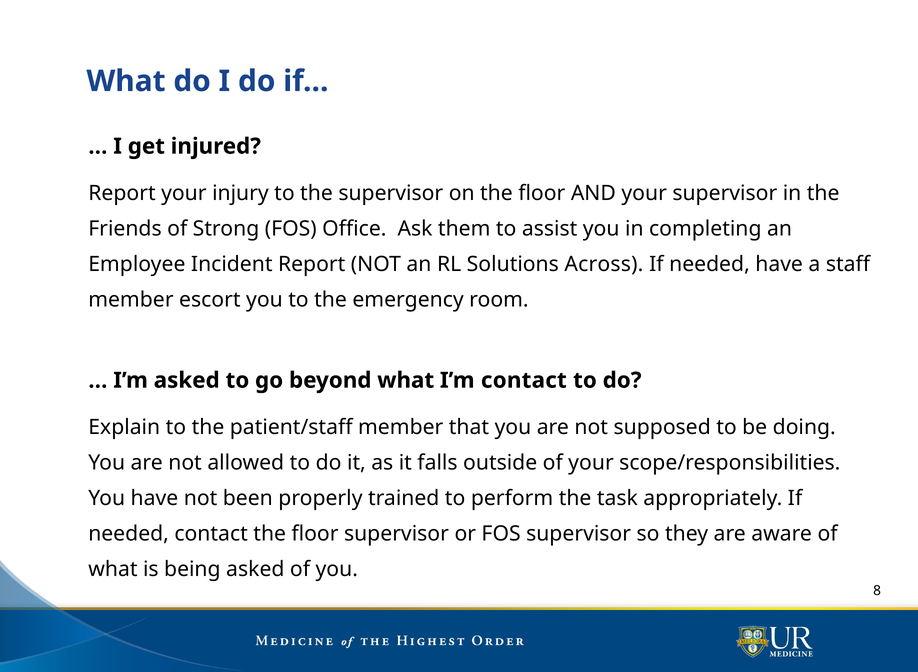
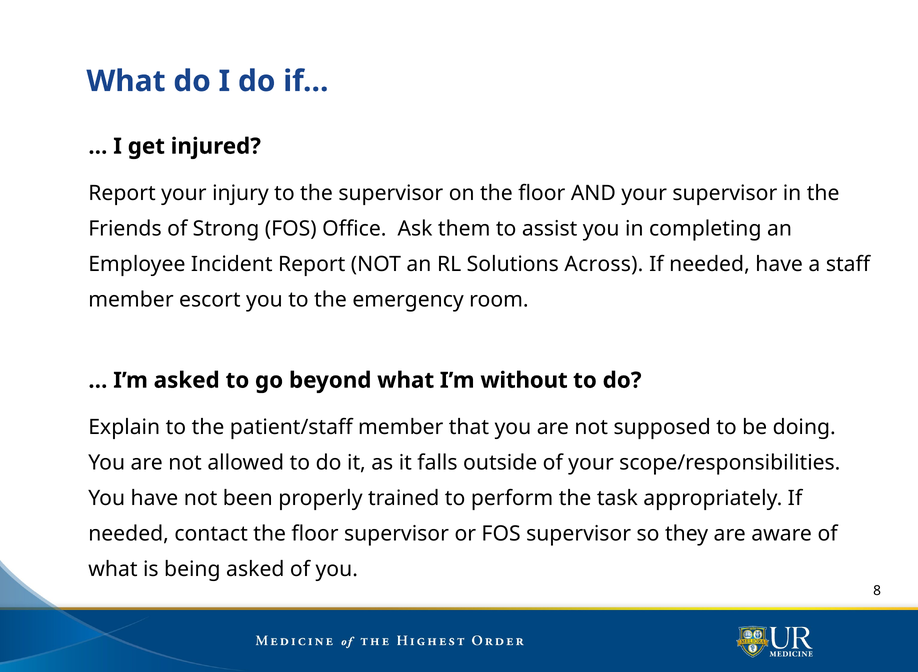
I’m contact: contact -> without (524, 380)
